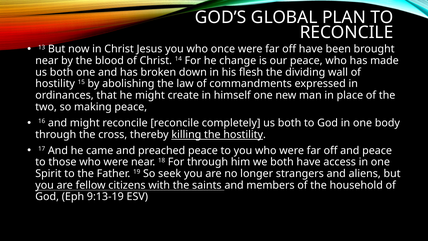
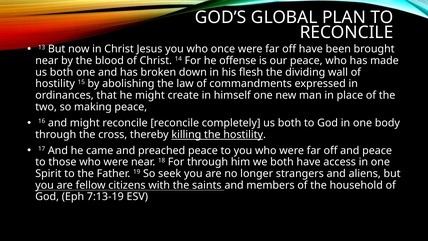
change: change -> offense (238, 61)
9:13-19: 9:13-19 -> 7:13-19 (105, 197)
